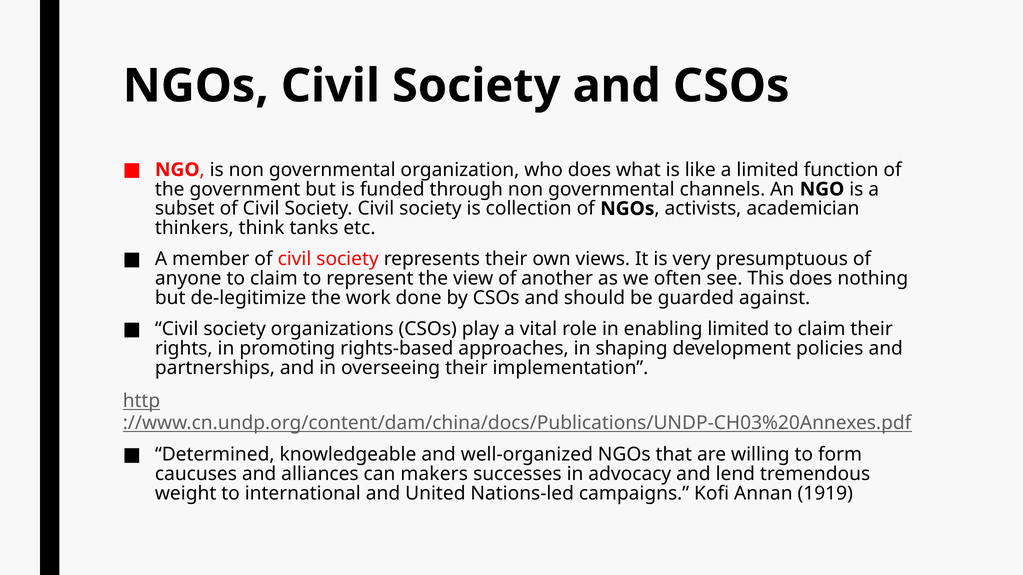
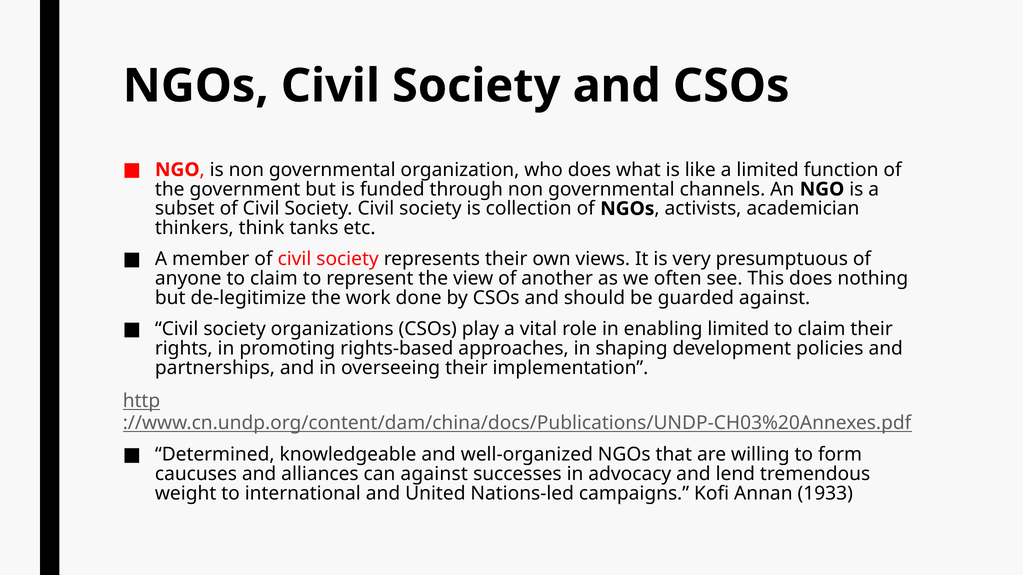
can makers: makers -> against (434, 474)
1919: 1919 -> 1933 (825, 494)
